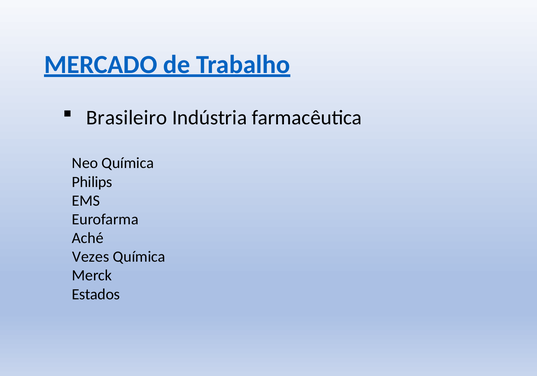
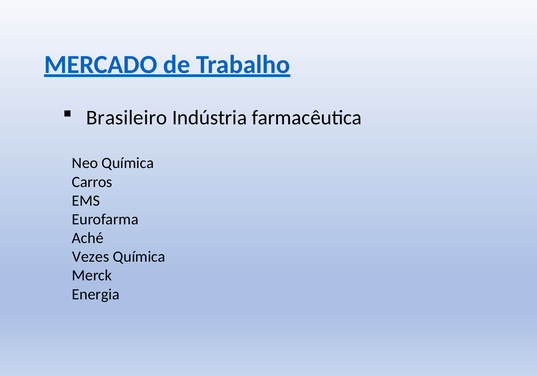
Philips: Philips -> Carros (92, 182)
Estados: Estados -> Energia (96, 295)
